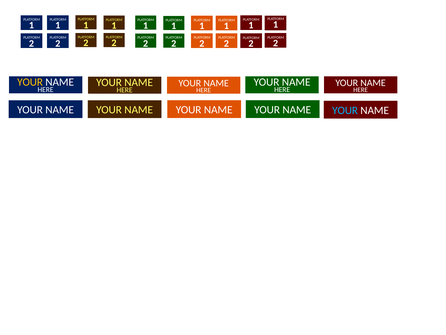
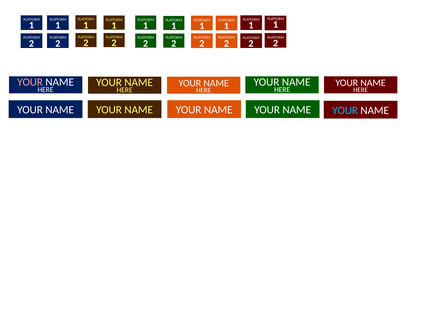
YOUR colour: yellow -> pink (30, 82)
